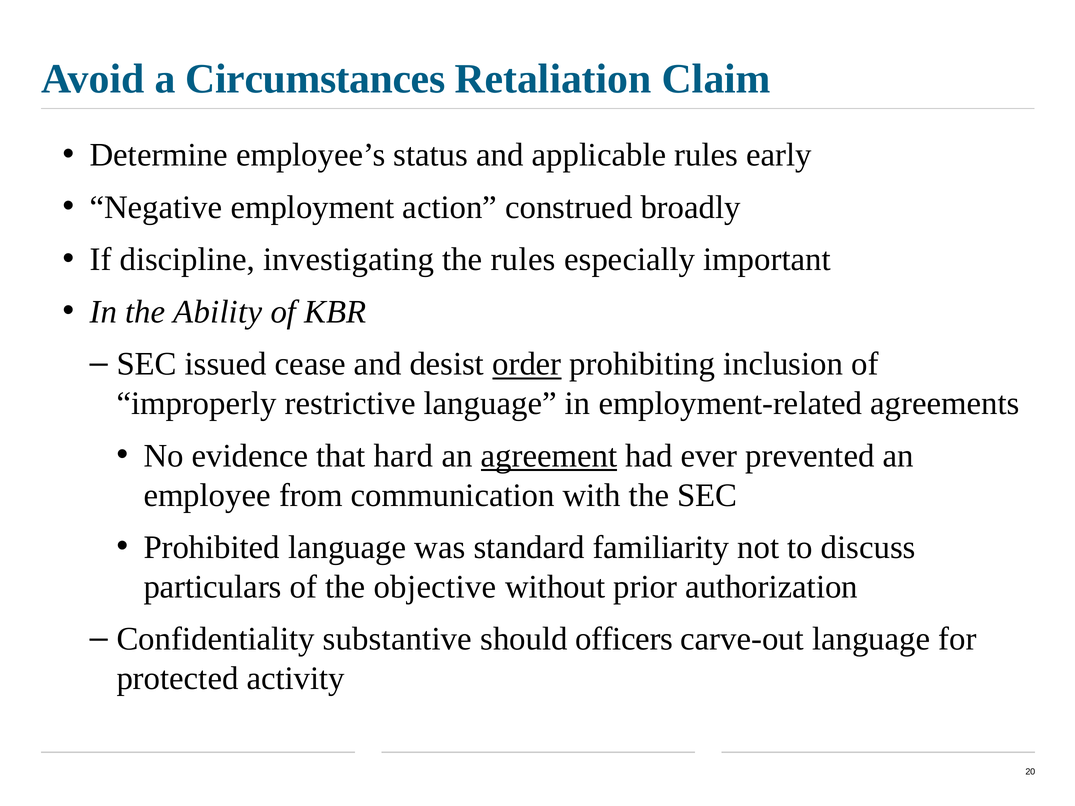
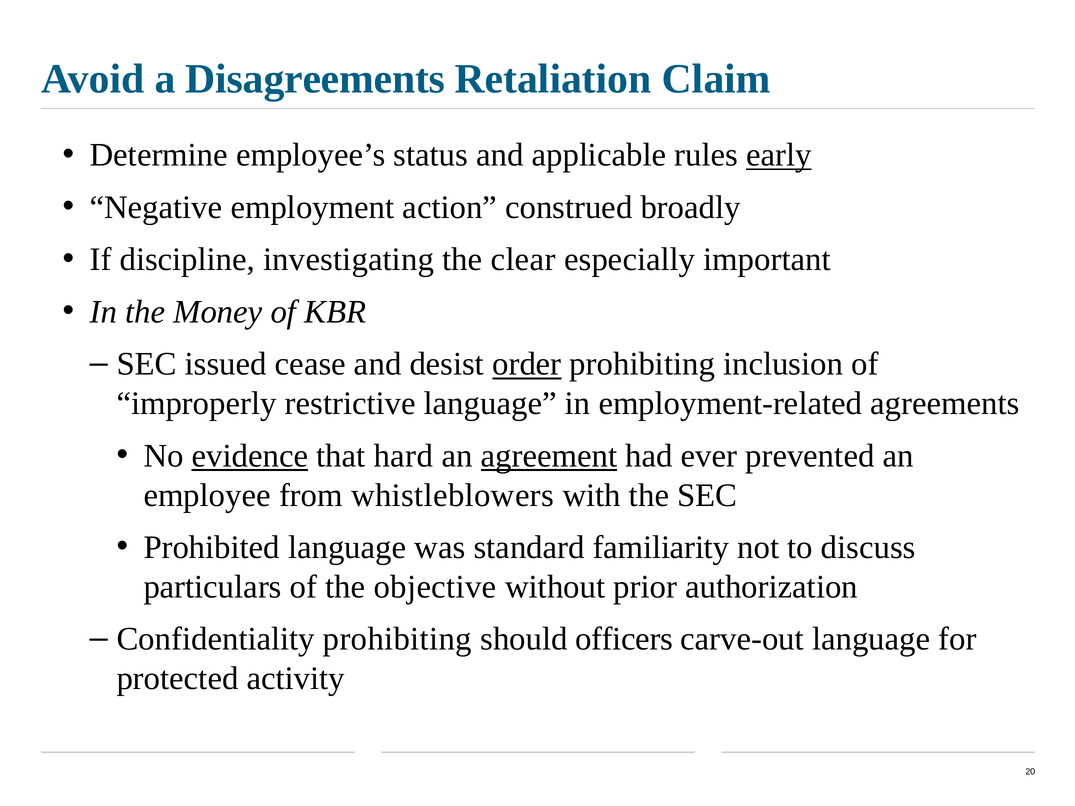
Circumstances: Circumstances -> Disagreements (315, 79)
early underline: none -> present (779, 155)
the rules: rules -> clear (523, 260)
Ability: Ability -> Money (218, 312)
evidence underline: none -> present (250, 456)
communication: communication -> whistleblowers (452, 495)
Confidentiality substantive: substantive -> prohibiting (397, 639)
